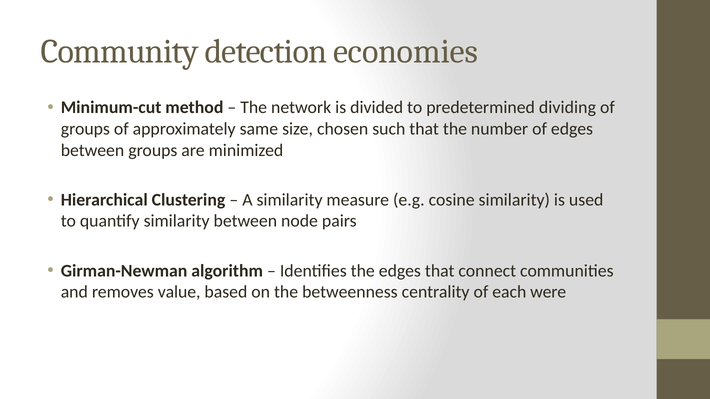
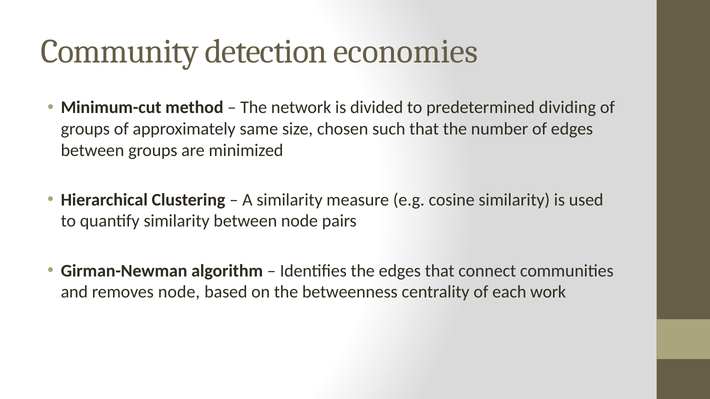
removes value: value -> node (179, 292)
were: were -> work (548, 292)
